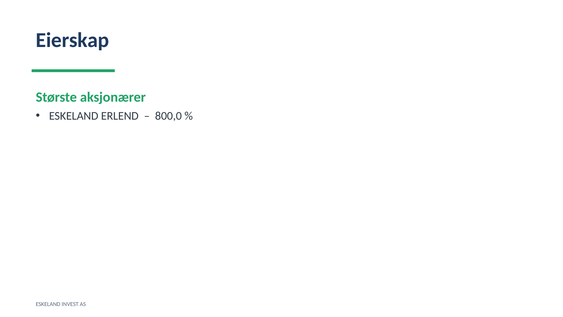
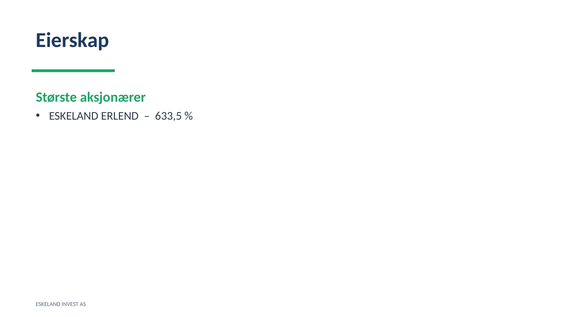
800,0: 800,0 -> 633,5 (168, 116)
